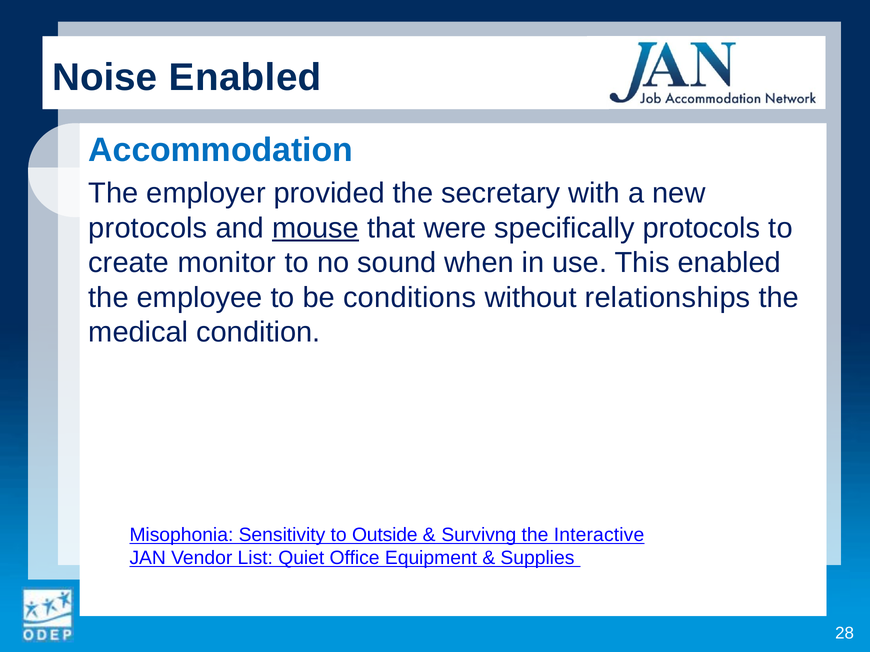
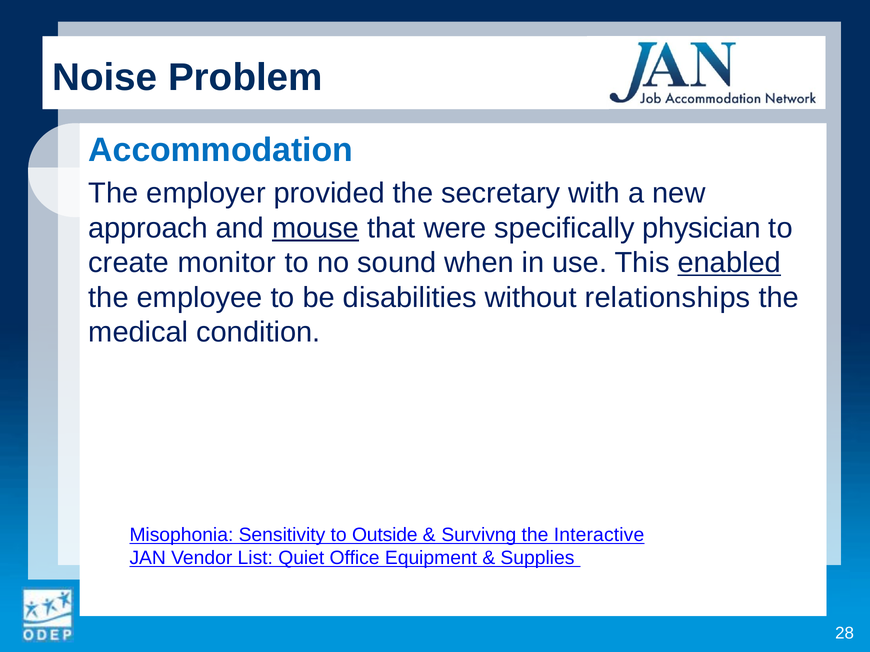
Noise Enabled: Enabled -> Problem (245, 77)
protocols: protocols -> approach (148, 228)
specifically protocols: protocols -> physician (702, 228)
enabled underline: none -> present (729, 263)
conditions: conditions -> disabilities (410, 298)
